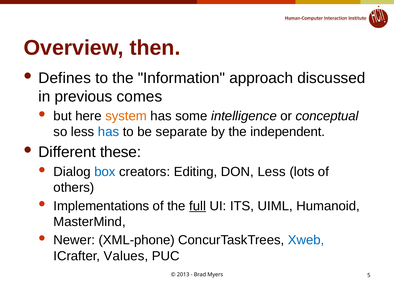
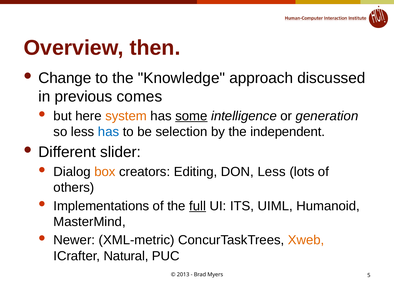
Defines: Defines -> Change (65, 78)
Information: Information -> Knowledge (181, 78)
some underline: none -> present (191, 116)
conceptual: conceptual -> generation (327, 116)
separate: separate -> selection (182, 132)
these: these -> slider (121, 152)
box colour: blue -> orange (105, 171)
XML-phone: XML-phone -> XML-metric (137, 240)
Xweb colour: blue -> orange (306, 240)
Values: Values -> Natural (126, 256)
